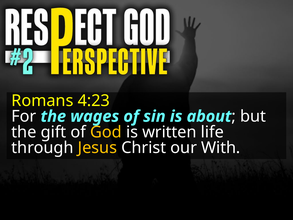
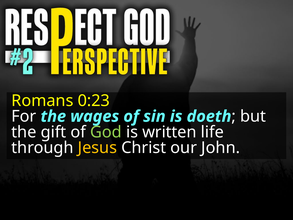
4:23: 4:23 -> 0:23 (94, 101)
about: about -> doeth (209, 116)
God colour: yellow -> light green (106, 132)
With: With -> John (221, 148)
